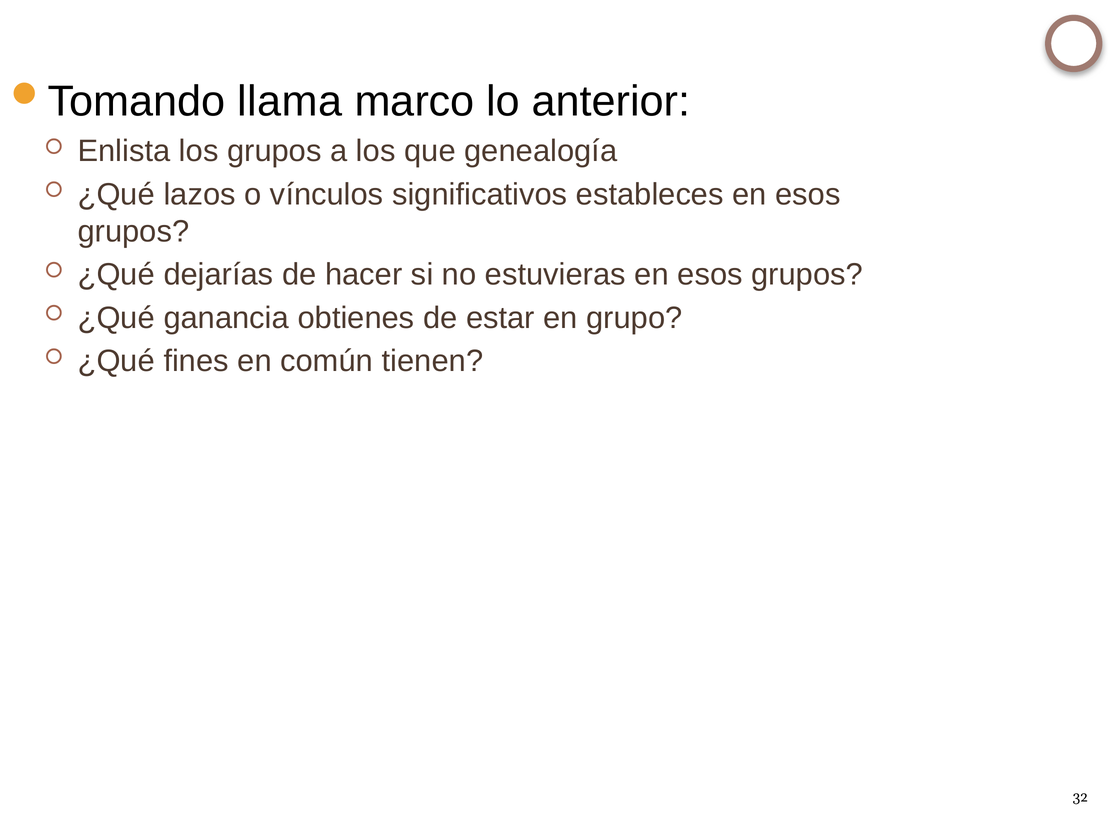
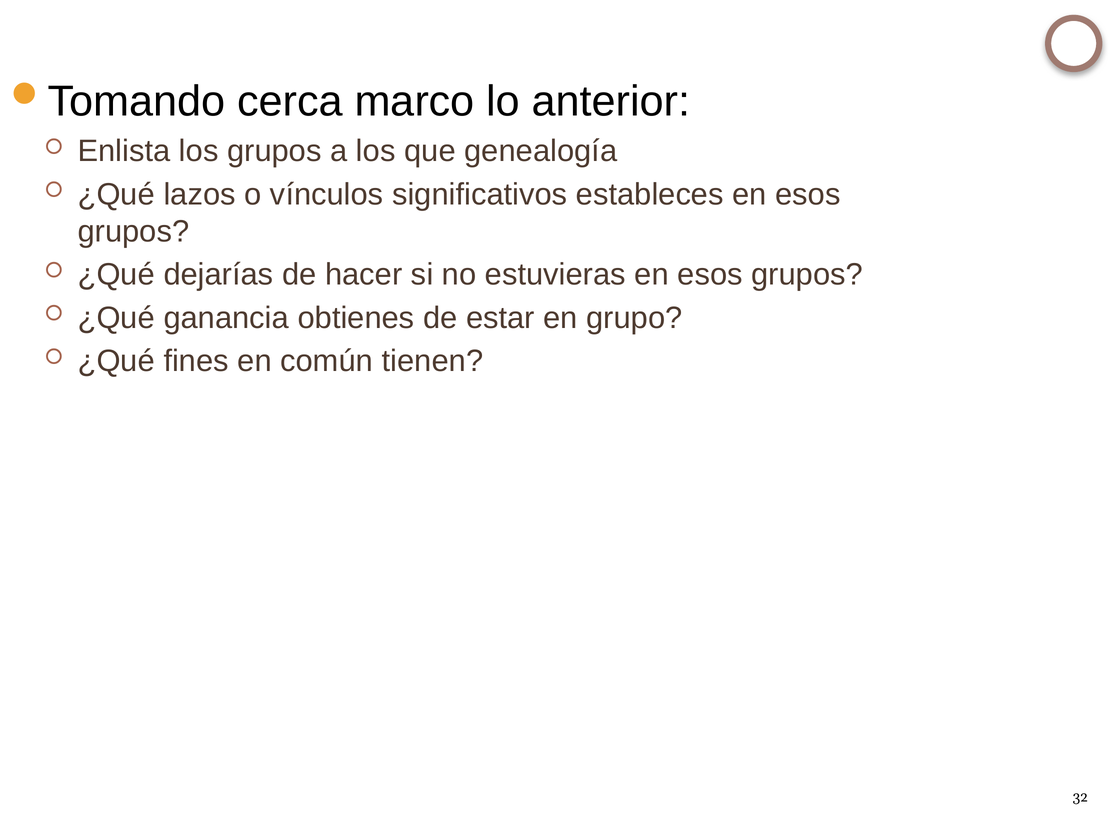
llama: llama -> cerca (290, 101)
